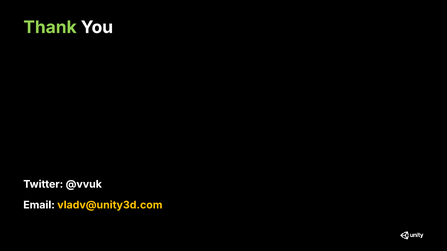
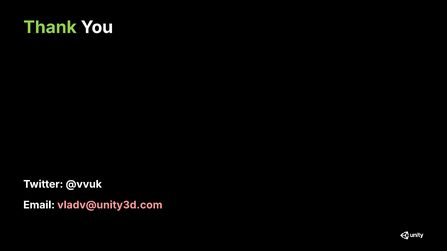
vladv@unity3d.com colour: yellow -> pink (110, 205)
